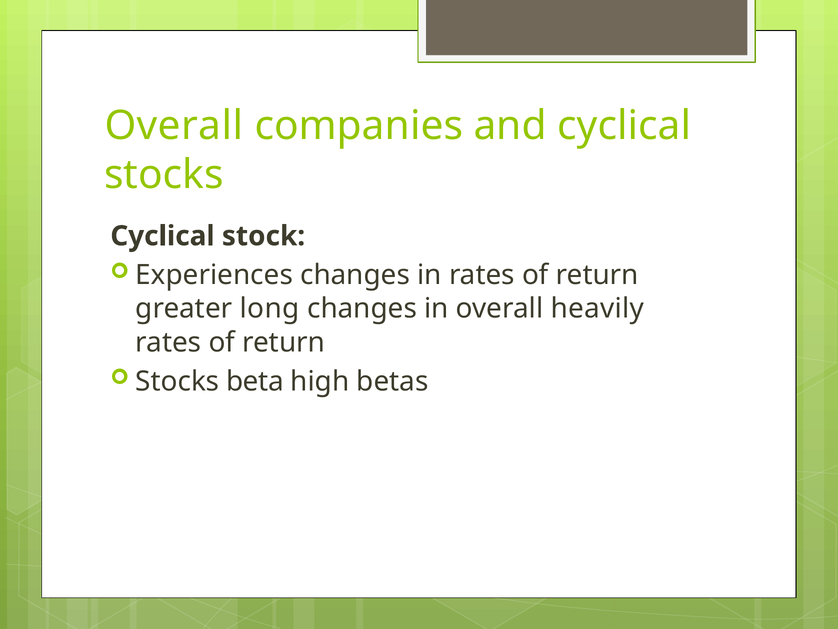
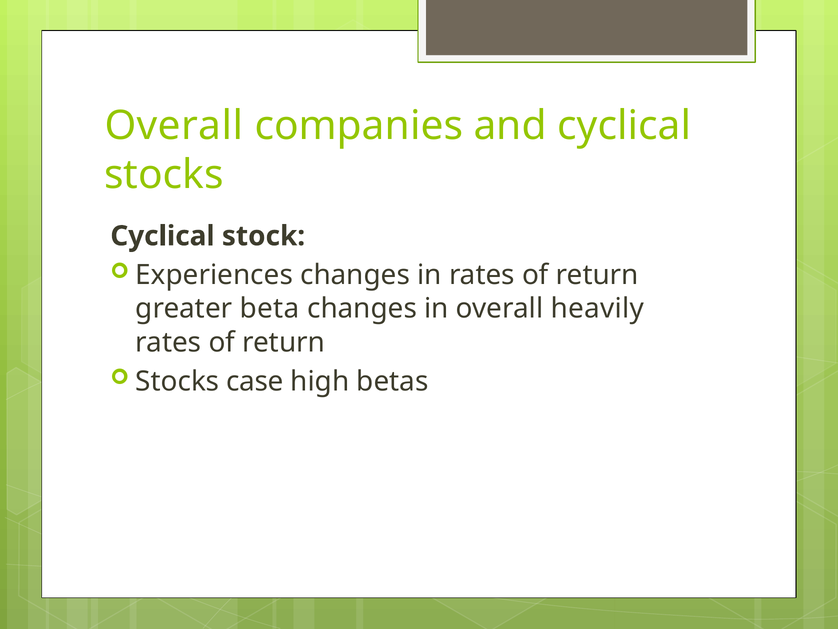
long: long -> beta (270, 308)
beta: beta -> case (255, 381)
